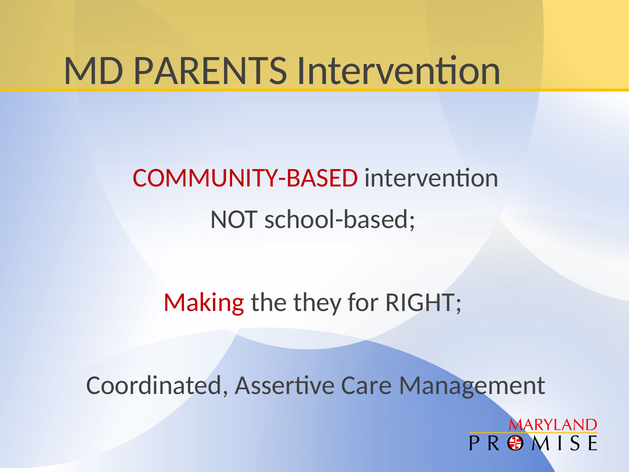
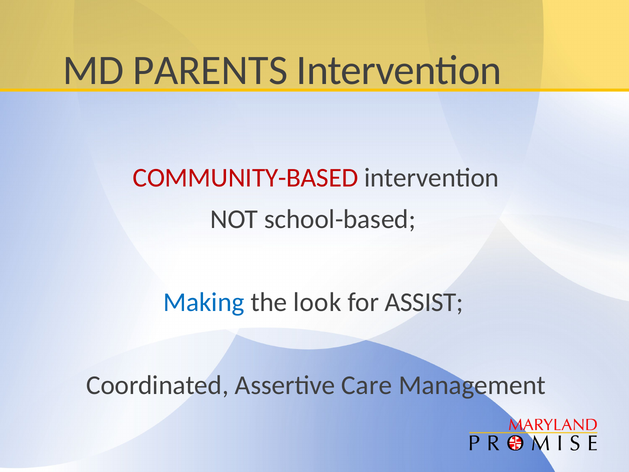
Making colour: red -> blue (204, 302)
they: they -> look (317, 302)
RIGHT: RIGHT -> ASSIST (424, 302)
